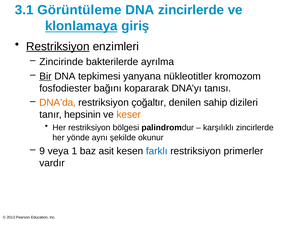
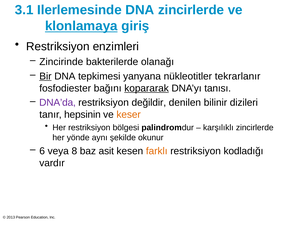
Görüntüleme: Görüntüleme -> Ilerlemesinde (79, 10)
Restriksiyon underline: present -> none (58, 46)
ayrılma: ayrılma -> olanağı (158, 62)
kromozom: kromozom -> tekrarlanır (238, 76)
kopararak underline: none -> present (147, 88)
DNA’da colour: orange -> purple (58, 103)
çoğaltır: çoğaltır -> değildir (149, 103)
sahip: sahip -> bilinir (215, 103)
9: 9 -> 6 (42, 151)
1: 1 -> 8 (74, 151)
farklı colour: blue -> orange (157, 151)
primerler: primerler -> kodladığı (243, 151)
